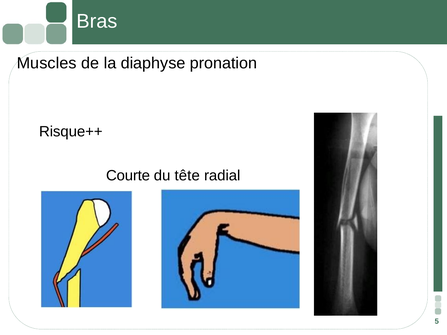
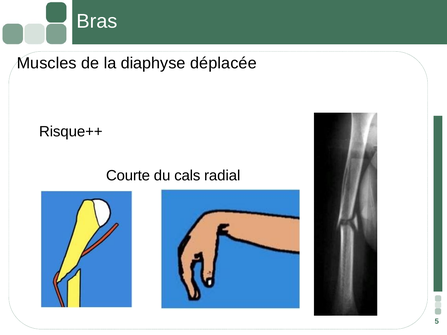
pronation: pronation -> déplacée (223, 63)
tête: tête -> cals (187, 176)
